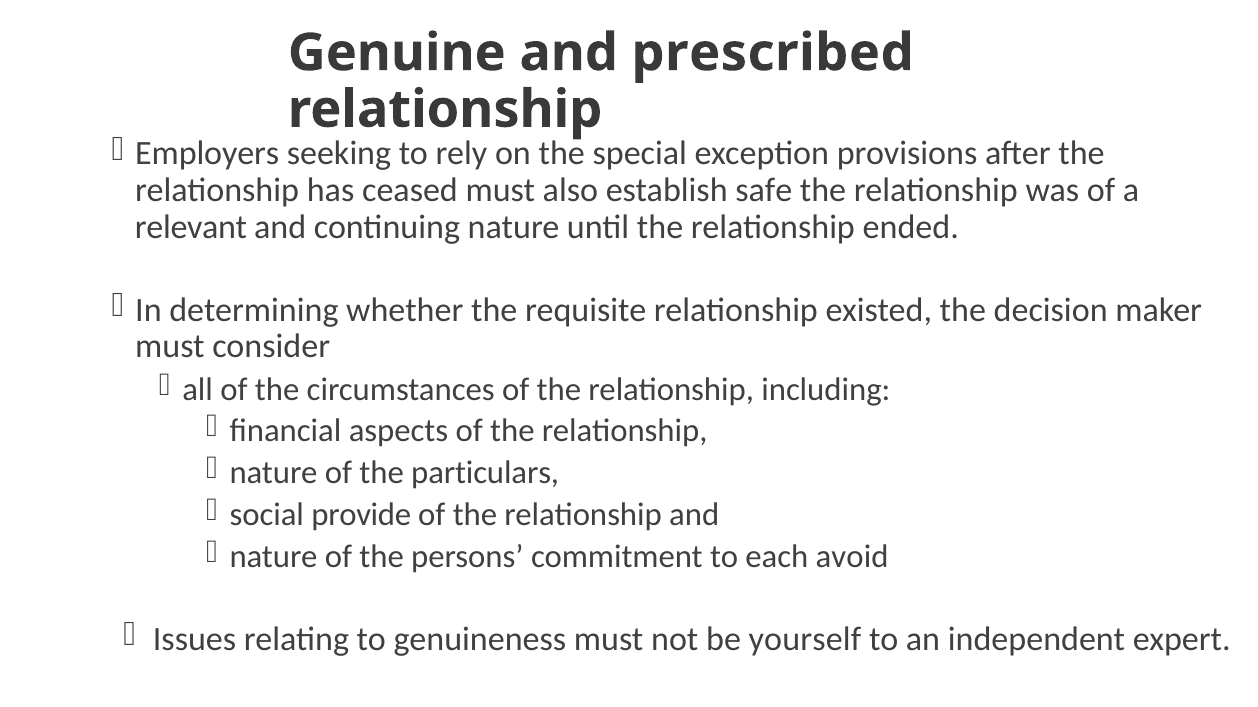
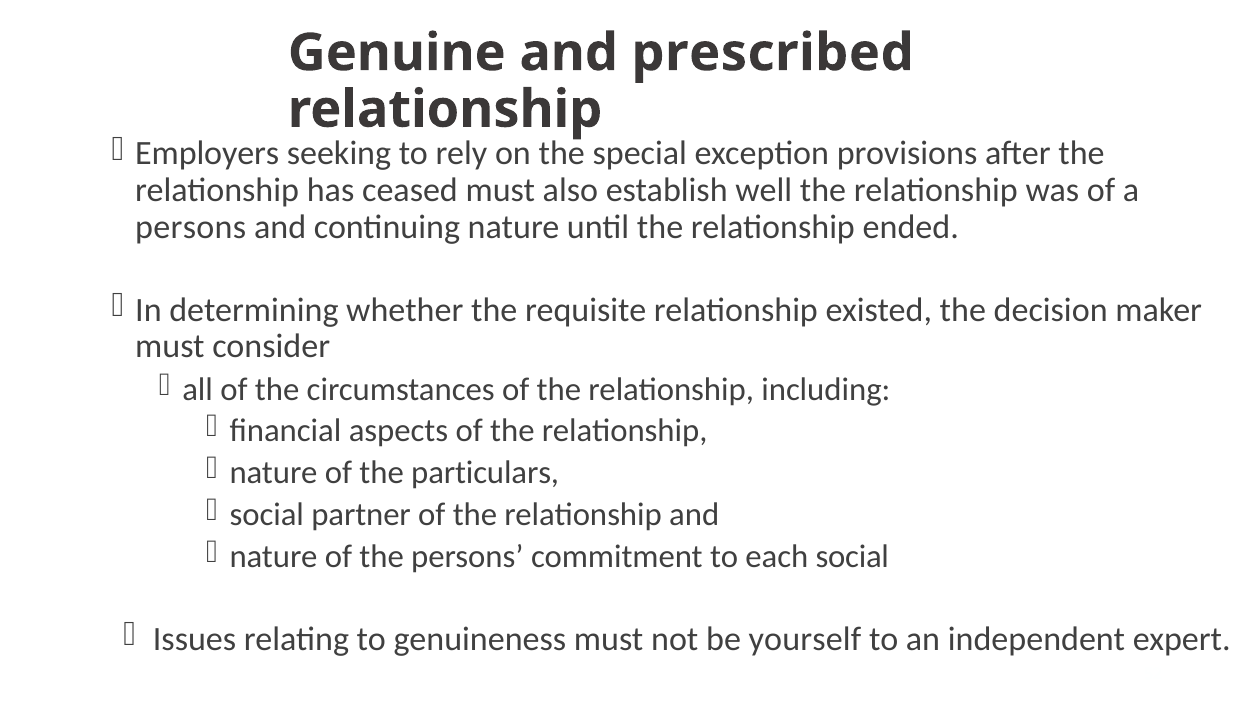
safe: safe -> well (764, 191)
relevant: relevant -> persons (191, 227)
provide: provide -> partner (361, 515)
each avoid: avoid -> social (852, 557)
